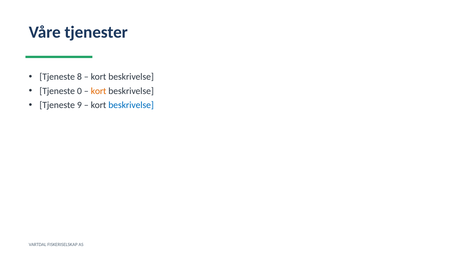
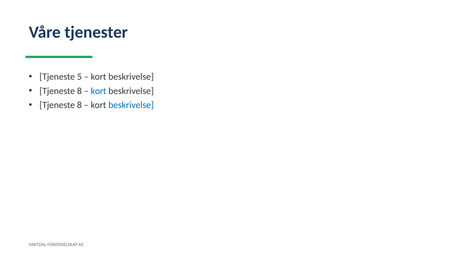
8: 8 -> 5 (79, 77)
0: 0 -> 8 (79, 91)
kort colour: orange -> blue (99, 91)
9: 9 -> 8 (79, 105)
